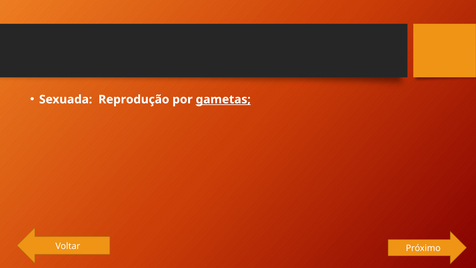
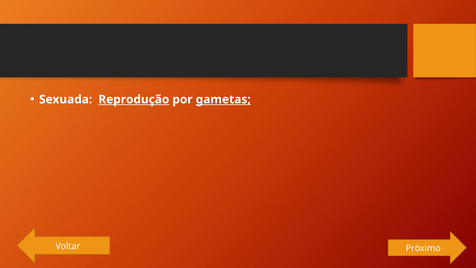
Reprodução underline: none -> present (134, 99)
